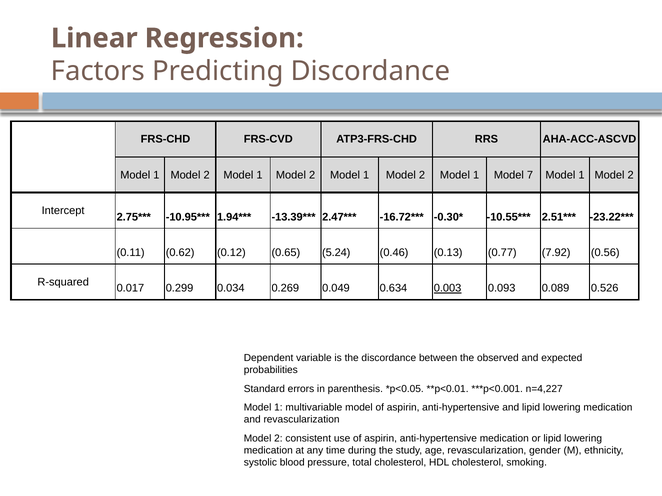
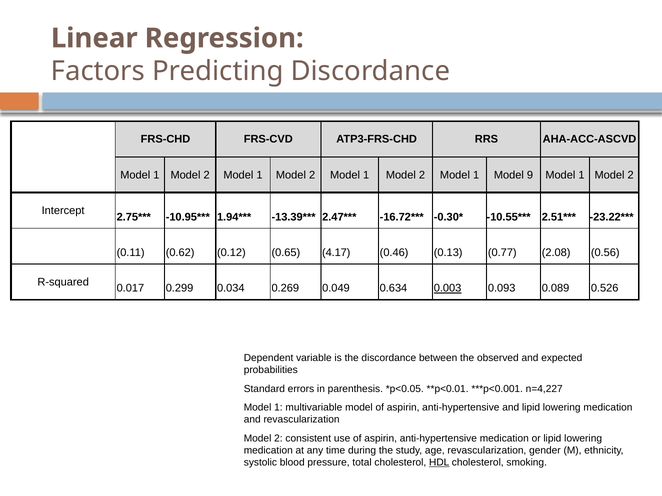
7: 7 -> 9 (530, 175)
5.24: 5.24 -> 4.17 (336, 253)
7.92: 7.92 -> 2.08 (556, 253)
HDL underline: none -> present (439, 463)
